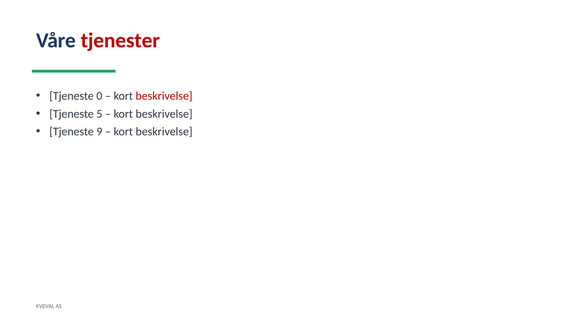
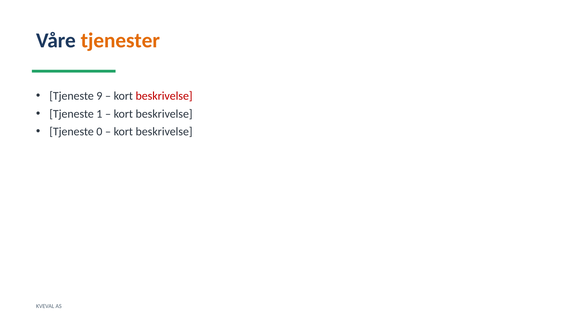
tjenester colour: red -> orange (120, 40)
0: 0 -> 9 (99, 96)
5: 5 -> 1 (99, 114)
9: 9 -> 0 (99, 131)
